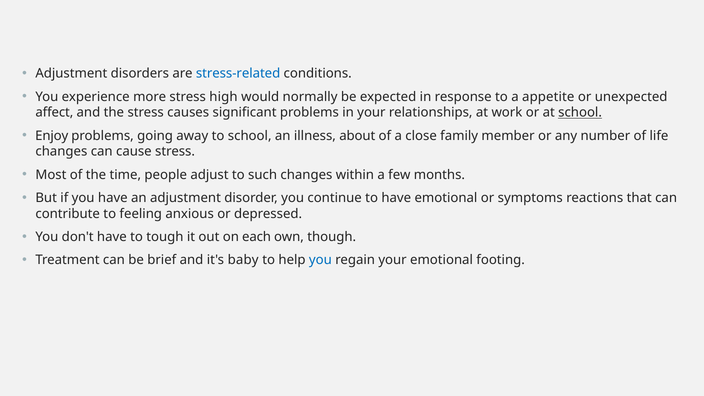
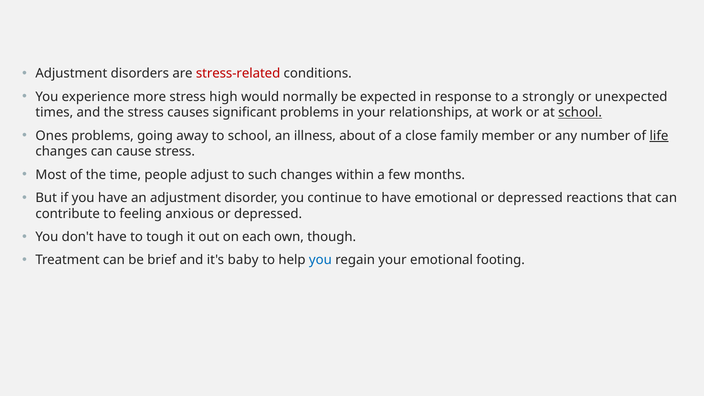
stress-related colour: blue -> red (238, 74)
appetite: appetite -> strongly (548, 97)
affect: affect -> times (54, 113)
Enjoy: Enjoy -> Ones (52, 136)
life underline: none -> present (659, 136)
emotional or symptoms: symptoms -> depressed (530, 198)
